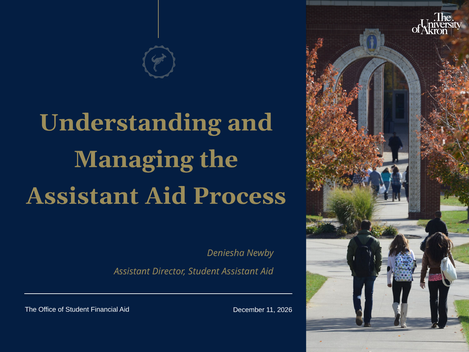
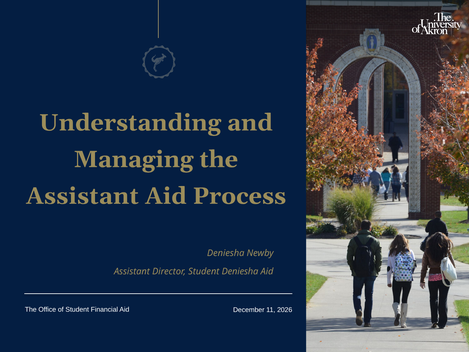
Student Assistant: Assistant -> Deniesha (240, 271)
